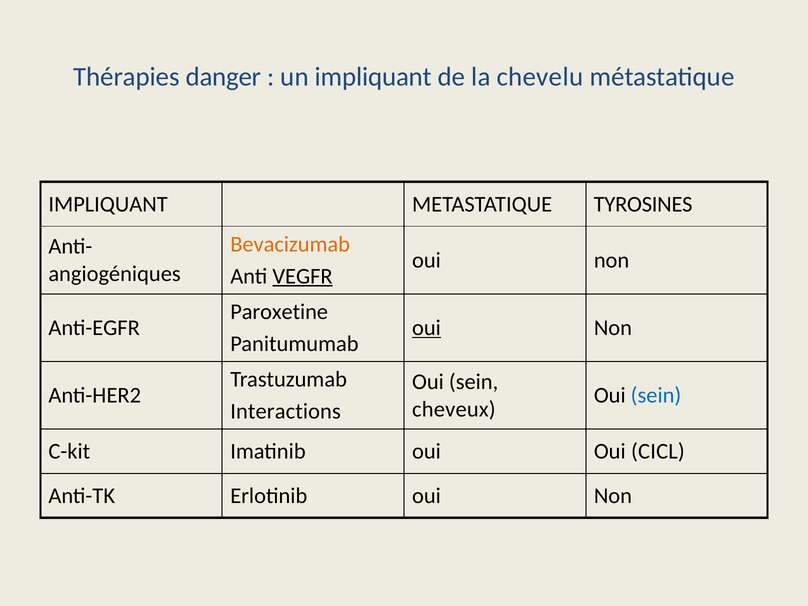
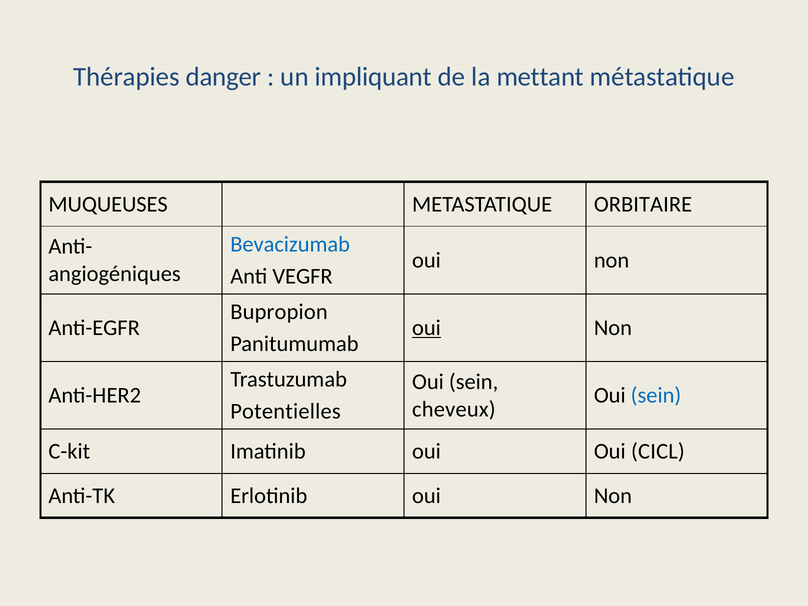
chevelu: chevelu -> mettant (540, 77)
IMPLIQUANT: IMPLIQUANT -> MUQUEUSES (108, 204)
TYROSINES: TYROSINES -> ORBITAIRE (643, 204)
Bevacizumab colour: orange -> blue (290, 244)
VEGFR underline: present -> none (303, 276)
Paroxetine: Paroxetine -> Bupropion (279, 312)
Interactions: Interactions -> Potentielles (285, 411)
